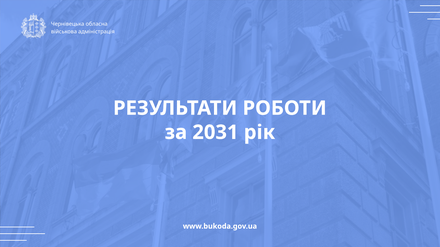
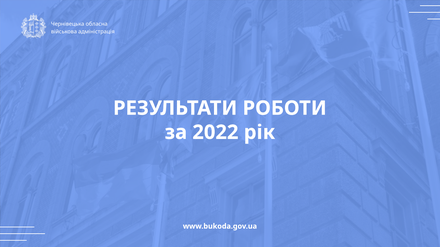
2031: 2031 -> 2022 (215, 133)
